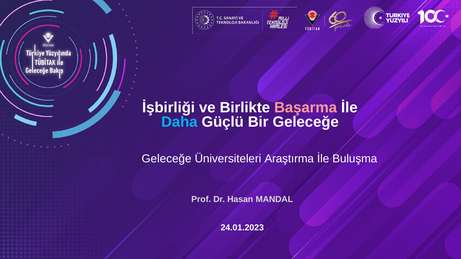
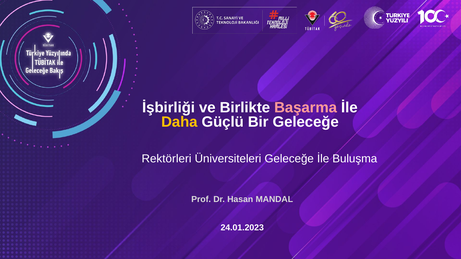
Daha colour: light blue -> yellow (179, 122)
Geleceğe: Geleceğe -> Rektörleri (167, 159)
Üniversiteleri Araştırma: Araştırma -> Geleceğe (289, 159)
